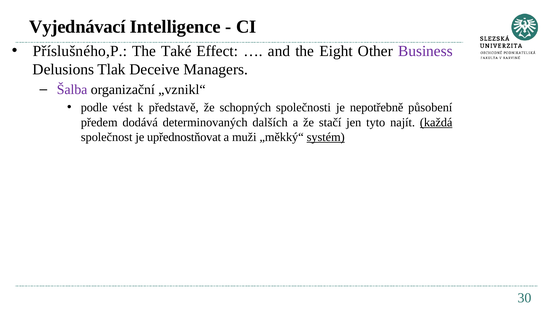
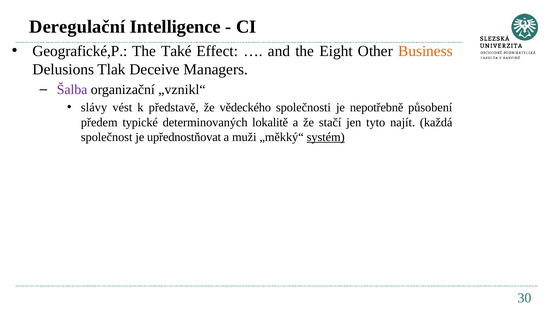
Vyjednávací: Vyjednávací -> Deregulační (77, 27)
Příslušného,P: Příslušného,P -> Geografické,P (80, 51)
Business colour: purple -> orange (425, 51)
podle: podle -> slávy (94, 107)
schopných: schopných -> vědeckého (245, 107)
dodává: dodává -> typické (140, 122)
dalších: dalších -> lokalitě (270, 122)
každá underline: present -> none (436, 122)
